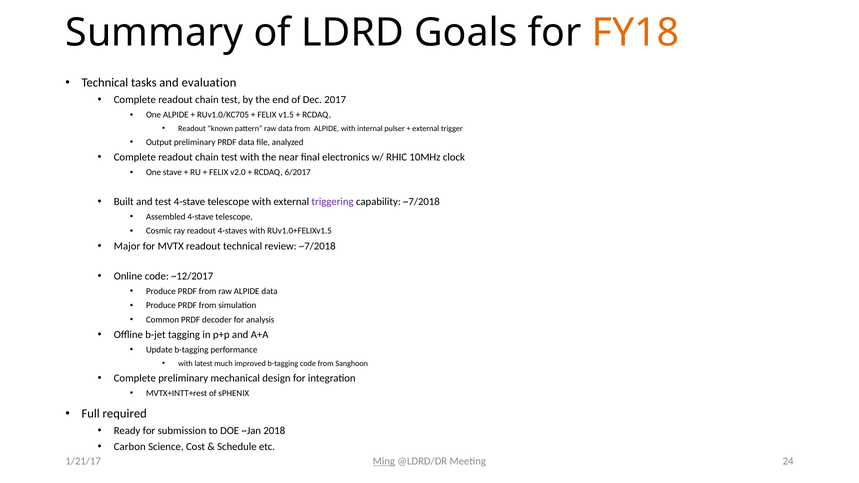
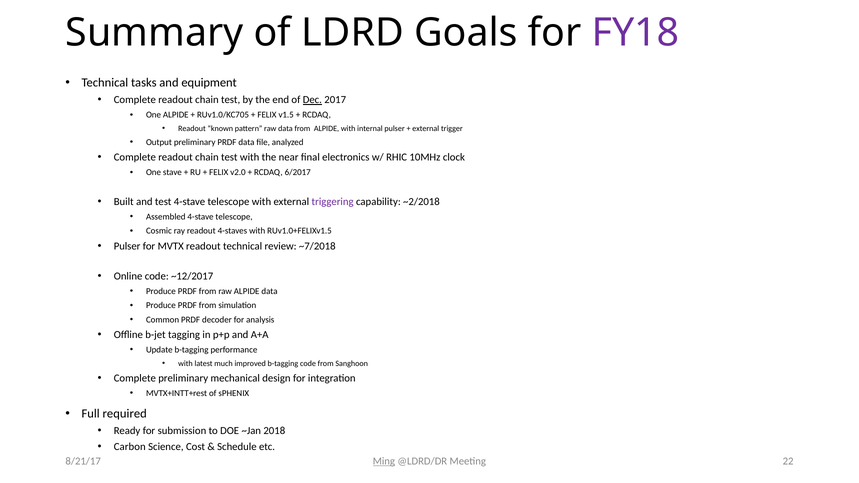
FY18 colour: orange -> purple (636, 33)
evaluation: evaluation -> equipment (209, 83)
Dec underline: none -> present (312, 100)
capability ~7/2018: ~7/2018 -> ~2/2018 (421, 202)
Major: Major -> Pulser (127, 246)
24: 24 -> 22 (788, 461)
1/21/17: 1/21/17 -> 8/21/17 (83, 461)
